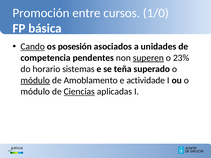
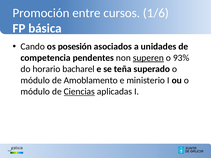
1/0: 1/0 -> 1/6 (156, 13)
Cando underline: present -> none (33, 47)
23%: 23% -> 93% (181, 58)
sistemas: sistemas -> bacharel (78, 69)
módulo underline: present -> none (35, 80)
actividade: actividade -> ministerio (146, 80)
